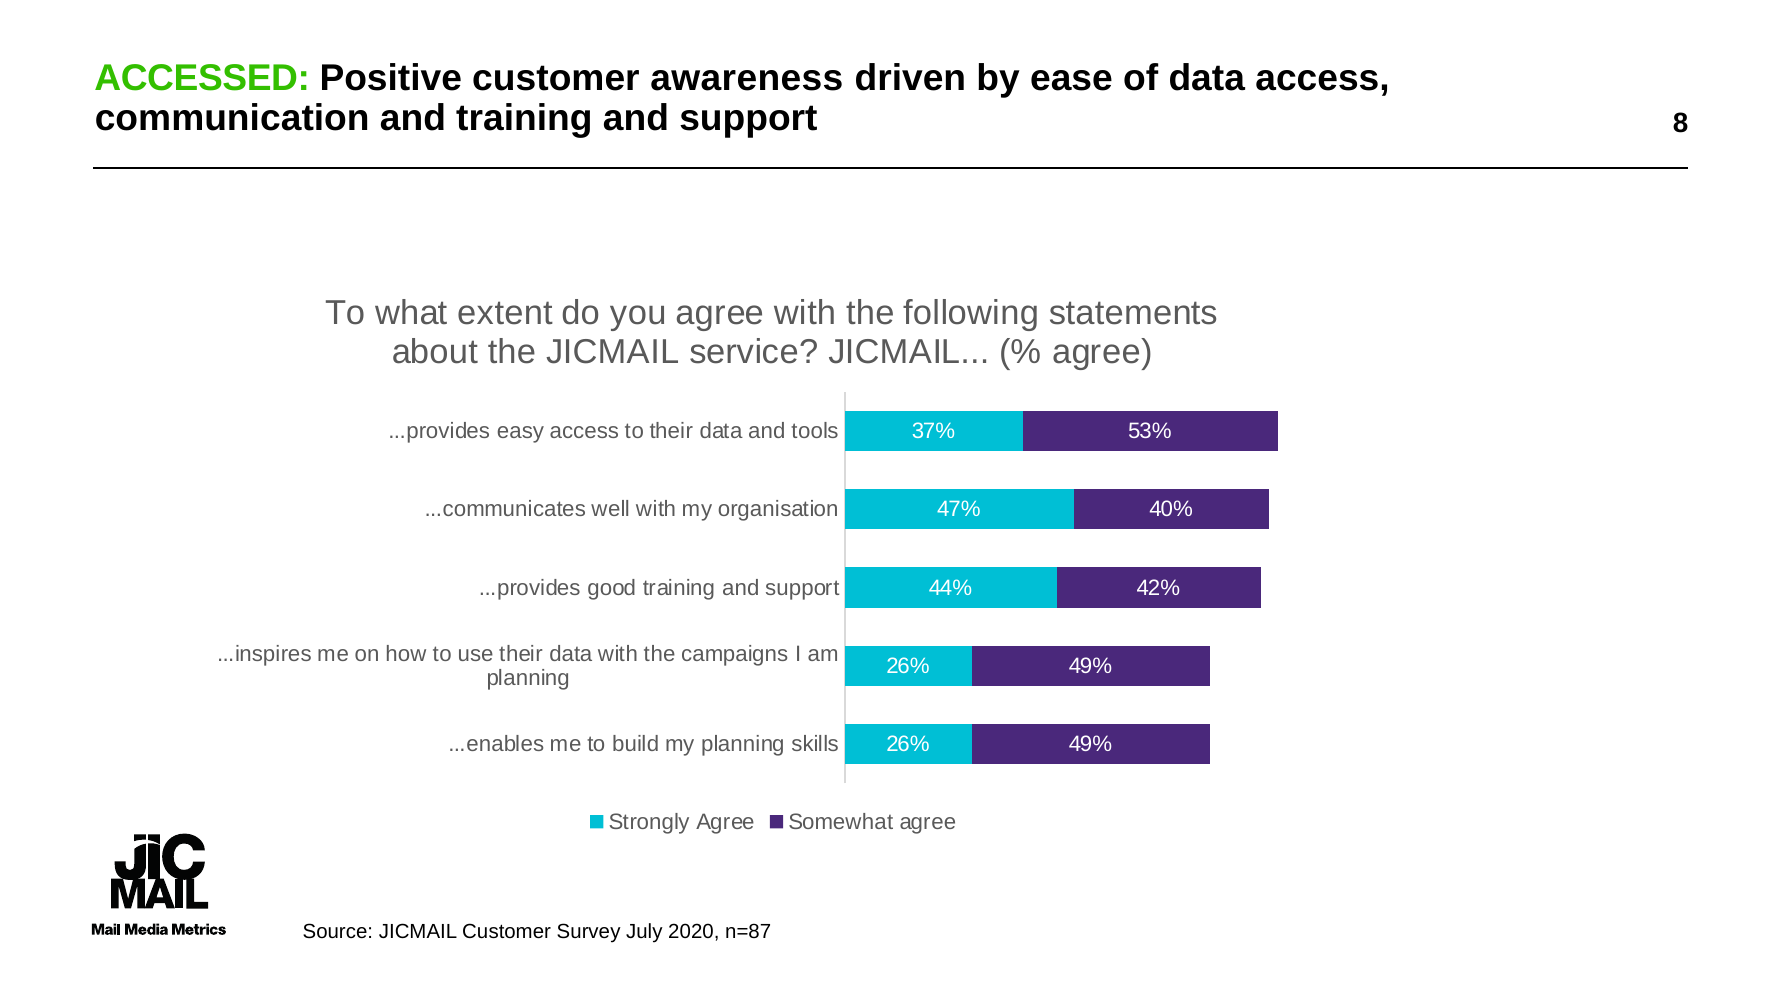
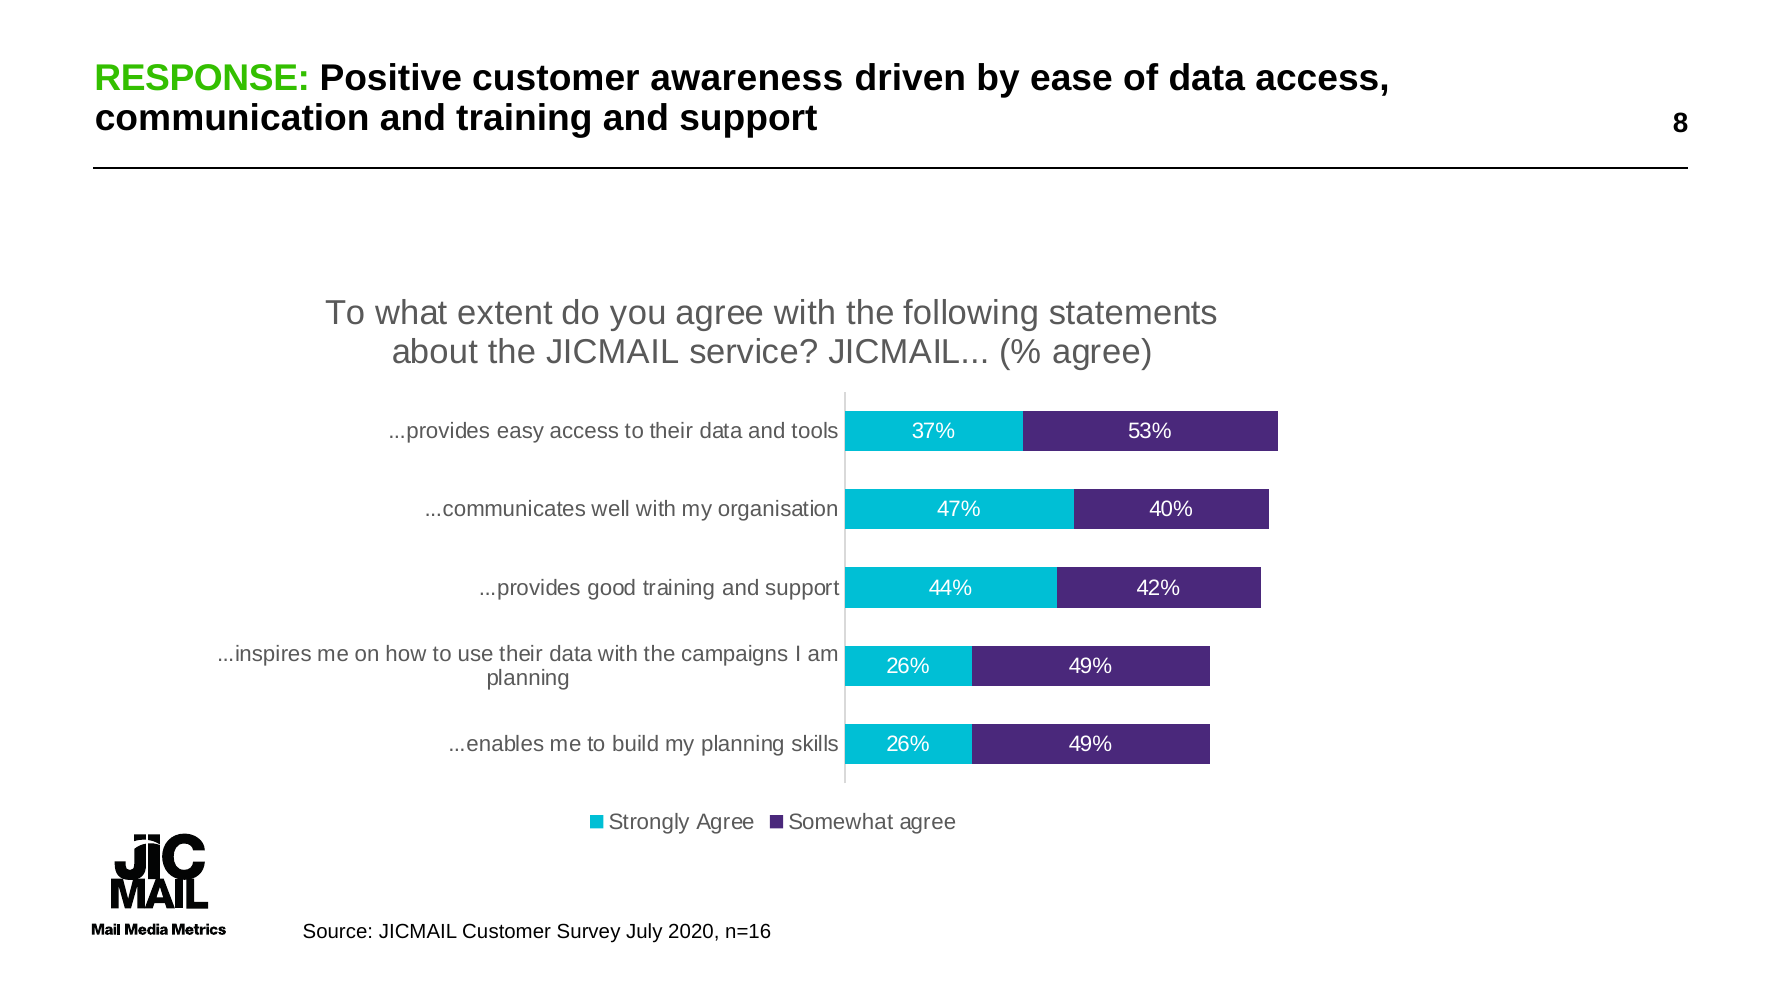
ACCESSED: ACCESSED -> RESPONSE (202, 78)
n=87: n=87 -> n=16 (748, 931)
